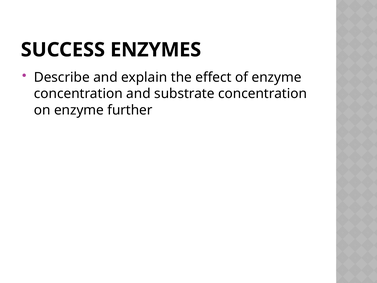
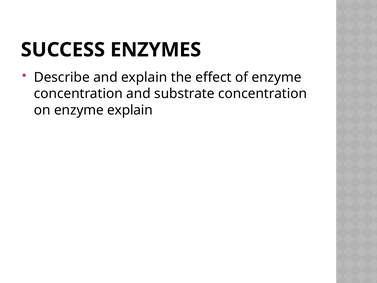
enzyme further: further -> explain (130, 110)
